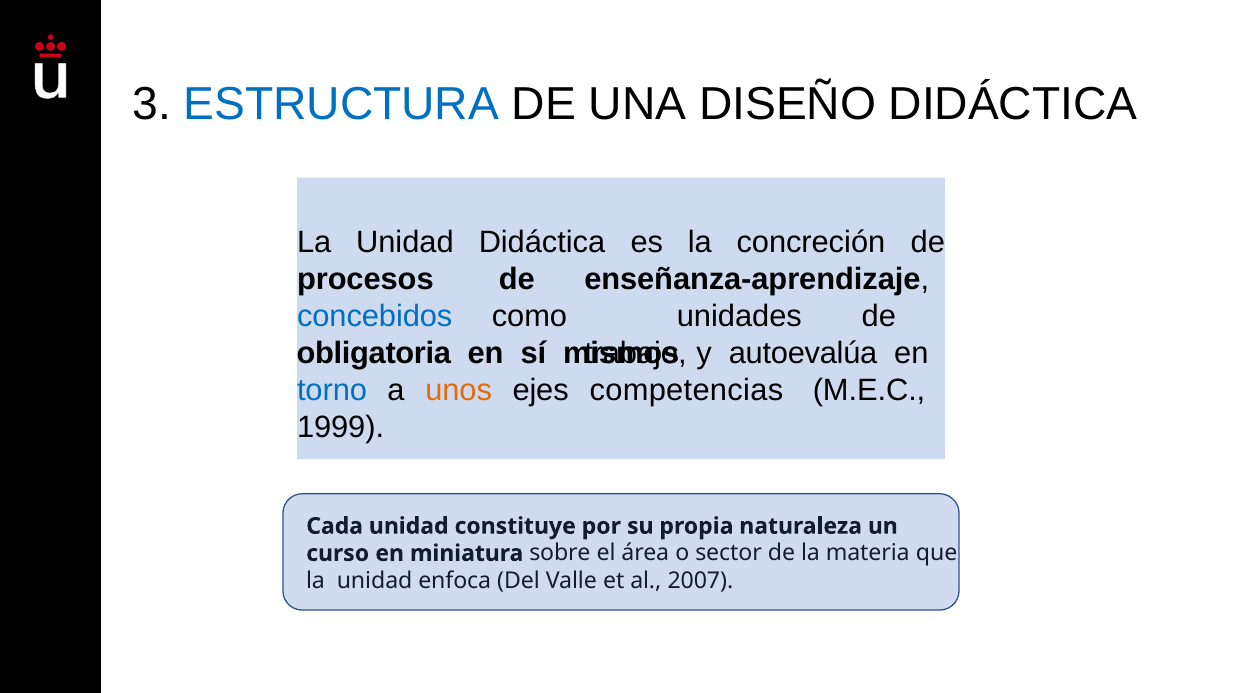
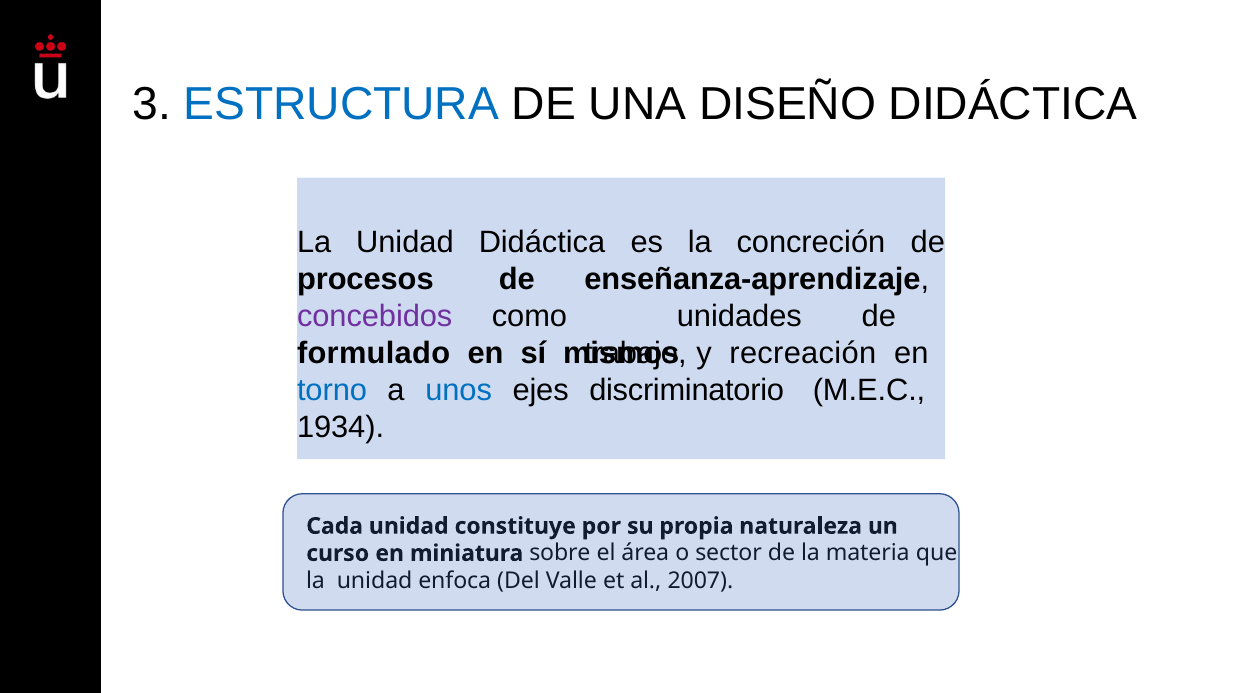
concebidos colour: blue -> purple (375, 316)
obligatoria: obligatoria -> formulado (374, 353)
autoevalúa: autoevalúa -> recreación (803, 353)
unos colour: orange -> blue (459, 390)
competencias: competencias -> discriminatorio (687, 390)
1999: 1999 -> 1934 (341, 427)
